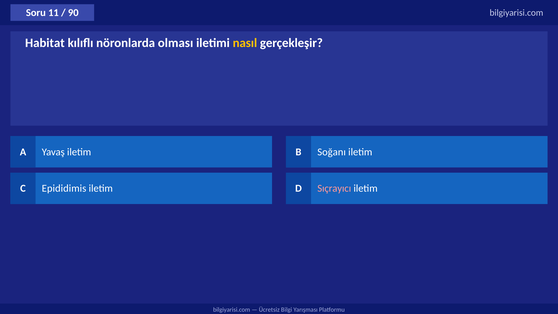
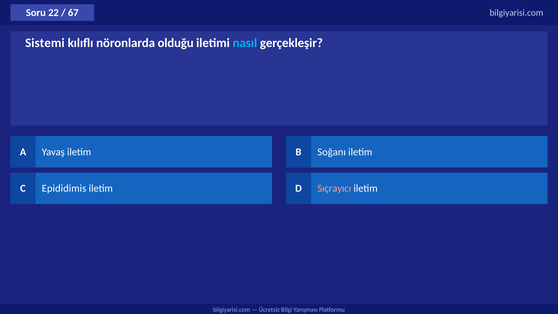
11: 11 -> 22 (53, 13)
90: 90 -> 67 (73, 13)
Habitat: Habitat -> Sistemi (45, 43)
olması: olması -> olduğu (176, 43)
nasıl colour: yellow -> light blue (245, 43)
